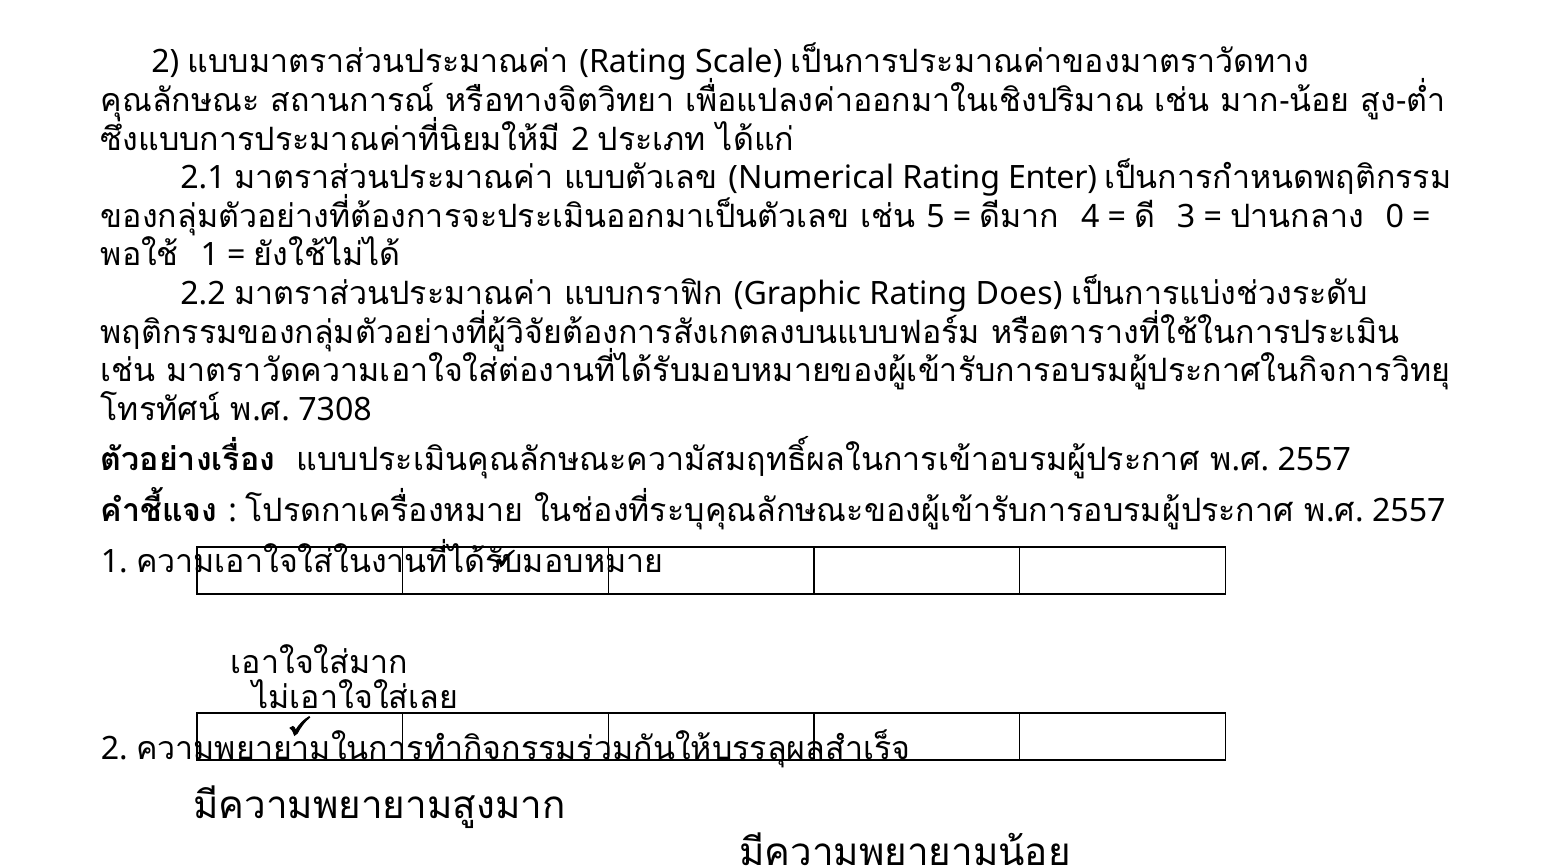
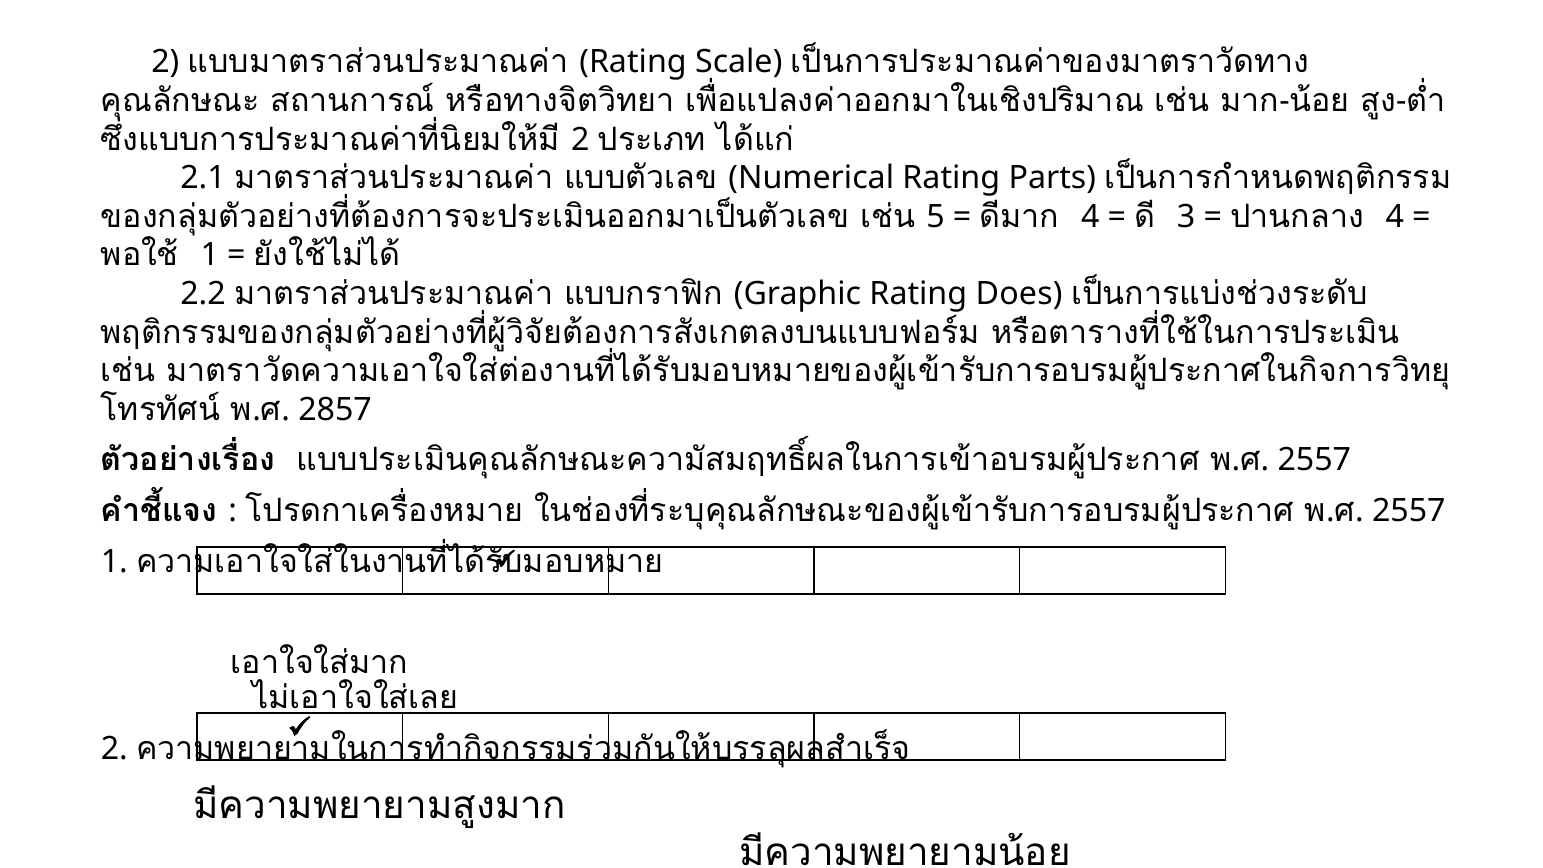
Enter: Enter -> Parts (1052, 178)
0: 0 -> 4 (1395, 217)
7308: 7308 -> 2857 (335, 410)
